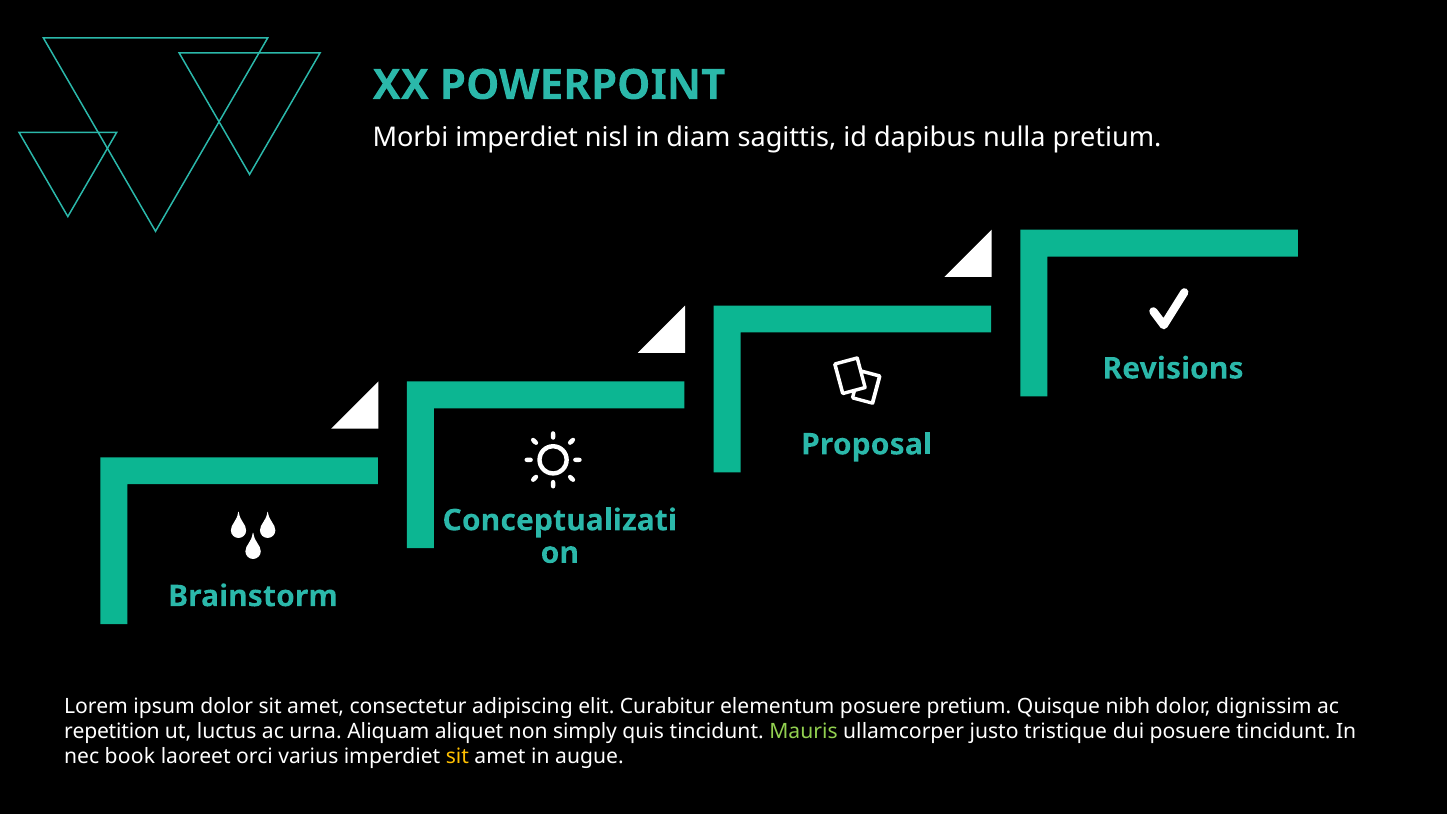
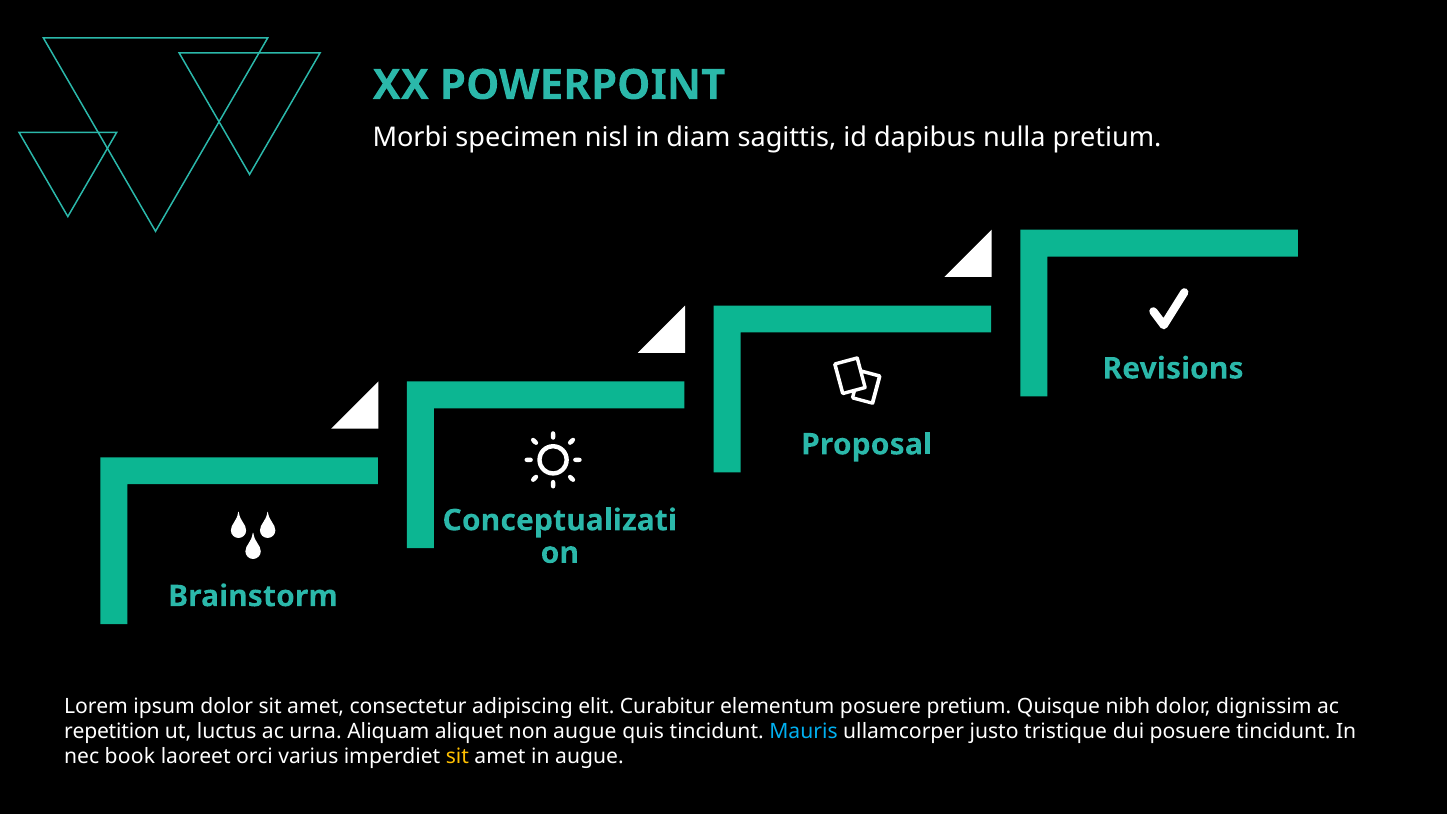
Morbi imperdiet: imperdiet -> specimen (517, 137)
non simply: simply -> augue (585, 731)
Mauris colour: light green -> light blue (803, 731)
